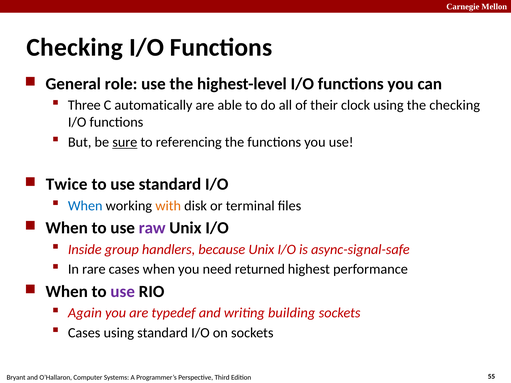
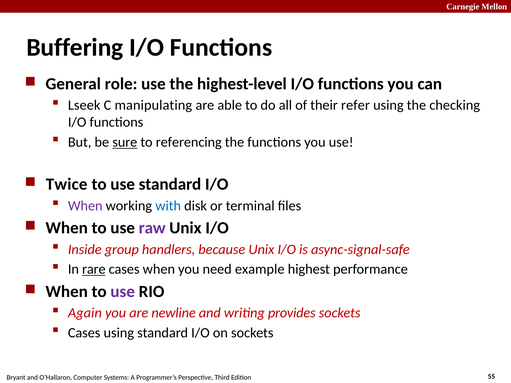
Checking: Checking -> Buffering (75, 48)
Three: Three -> Lseek (84, 105)
automatically: automatically -> manipulating (153, 105)
clock: clock -> refer (355, 105)
When colour: blue -> purple (85, 206)
with colour: orange -> blue (168, 206)
rare underline: none -> present (94, 269)
returned: returned -> example (260, 269)
typedef: typedef -> newline (174, 313)
building: building -> provides (292, 313)
